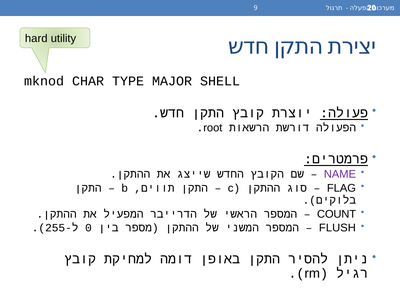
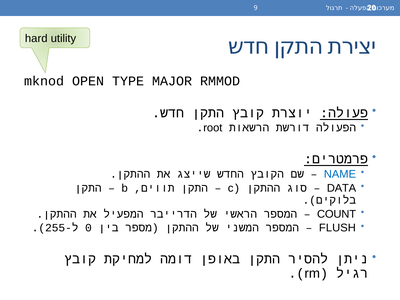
CHAR: CHAR -> OPEN (88, 81)
SHELL: SHELL -> RMMOD (220, 81)
NAME colour: purple -> blue (340, 174)
FLAG: FLAG -> DATA (341, 188)
